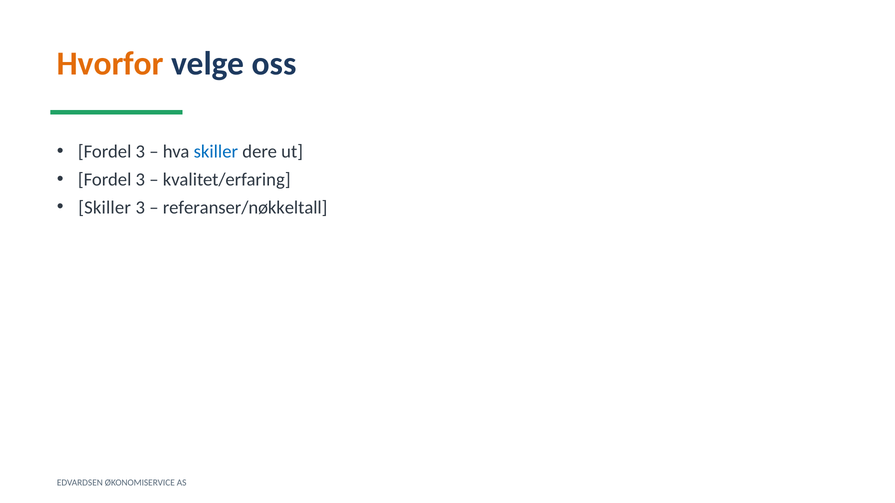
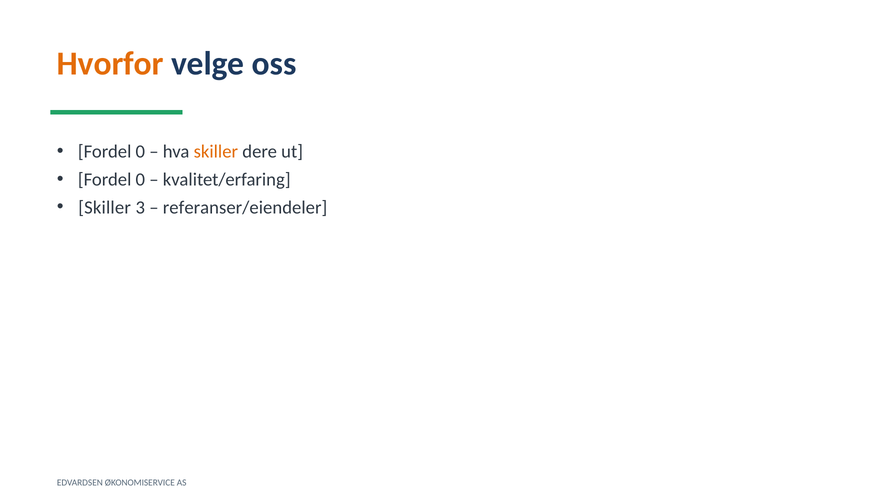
3: 3 -> 0 (140, 152)
skiller colour: blue -> orange (216, 152)
3: 3 -> 0 (140, 180)
referanser/nøkkeltall: referanser/nøkkeltall -> referanser/eiendeler (245, 208)
